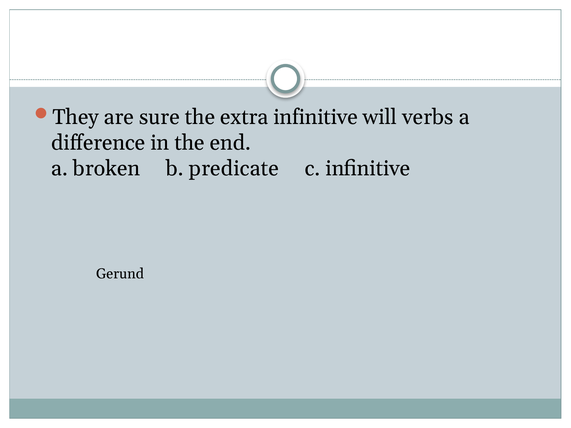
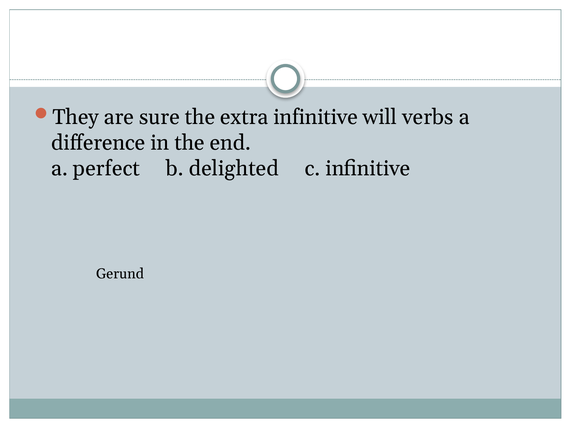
broken: broken -> perfect (106, 169)
predicate: predicate -> delighted (234, 169)
